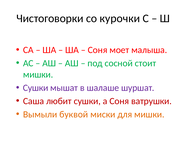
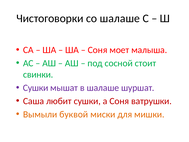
со курочки: курочки -> шалаше (120, 18)
мишки: мишки -> свинки (38, 74)
